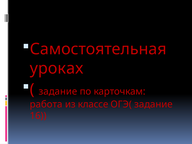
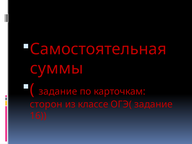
уроках: уроках -> суммы (57, 68)
работа: работа -> сторон (46, 104)
